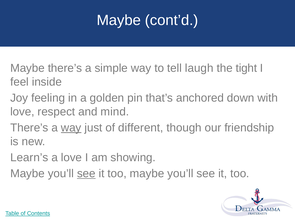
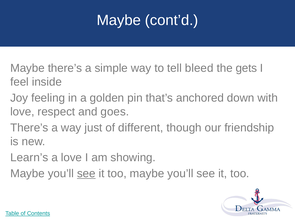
laugh: laugh -> bleed (199, 68)
tight: tight -> gets (246, 68)
mind: mind -> goes (115, 112)
way underline: present -> none (71, 128)
